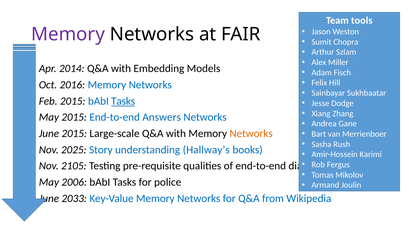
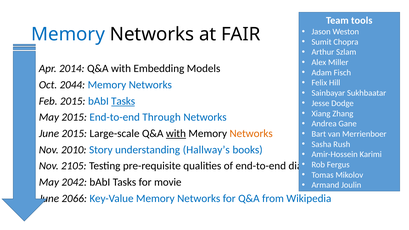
Memory colour: purple -> blue (68, 34)
2016: 2016 -> 2044 (72, 85)
Answers: Answers -> Through (162, 117)
with underline: none -> present (176, 134)
2025: 2025 -> 2010 (74, 150)
2006: 2006 -> 2042 (74, 182)
police: police -> movie (168, 182)
2033: 2033 -> 2066 (74, 198)
